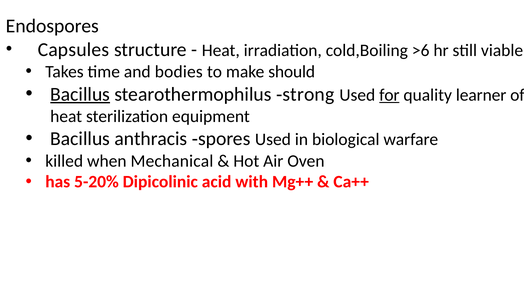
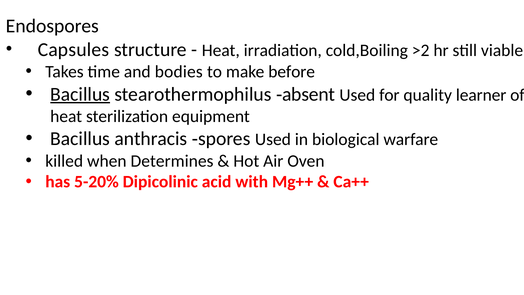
>6: >6 -> >2 (421, 50)
should: should -> before (292, 72)
strong: strong -> absent (309, 94)
for underline: present -> none (389, 95)
Mechanical: Mechanical -> Determines (172, 161)
